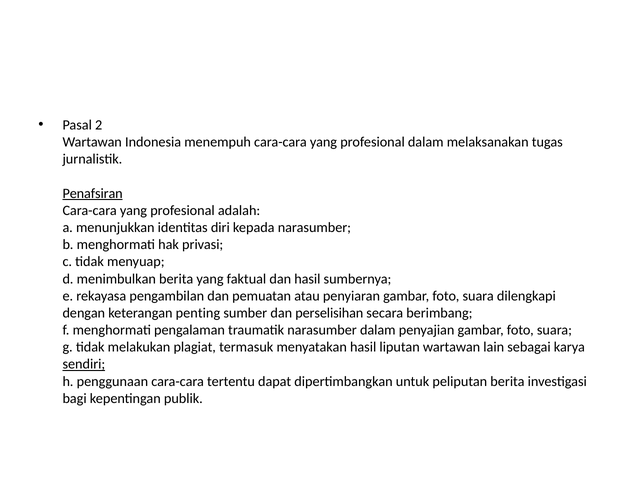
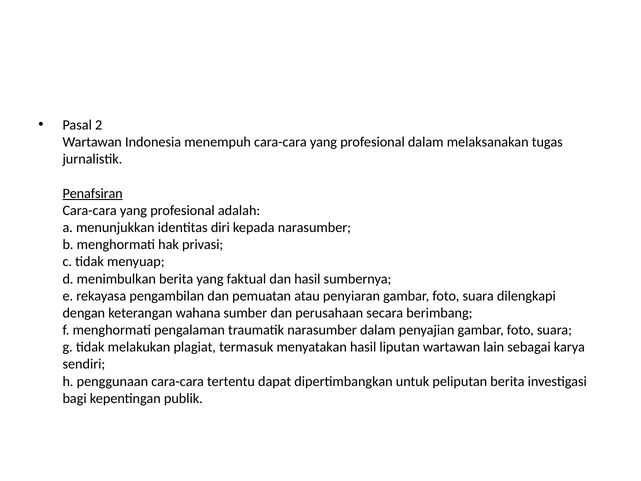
penting: penting -> wahana (198, 313)
perselisihan: perselisihan -> perusahaan (329, 313)
sendiri underline: present -> none (84, 364)
